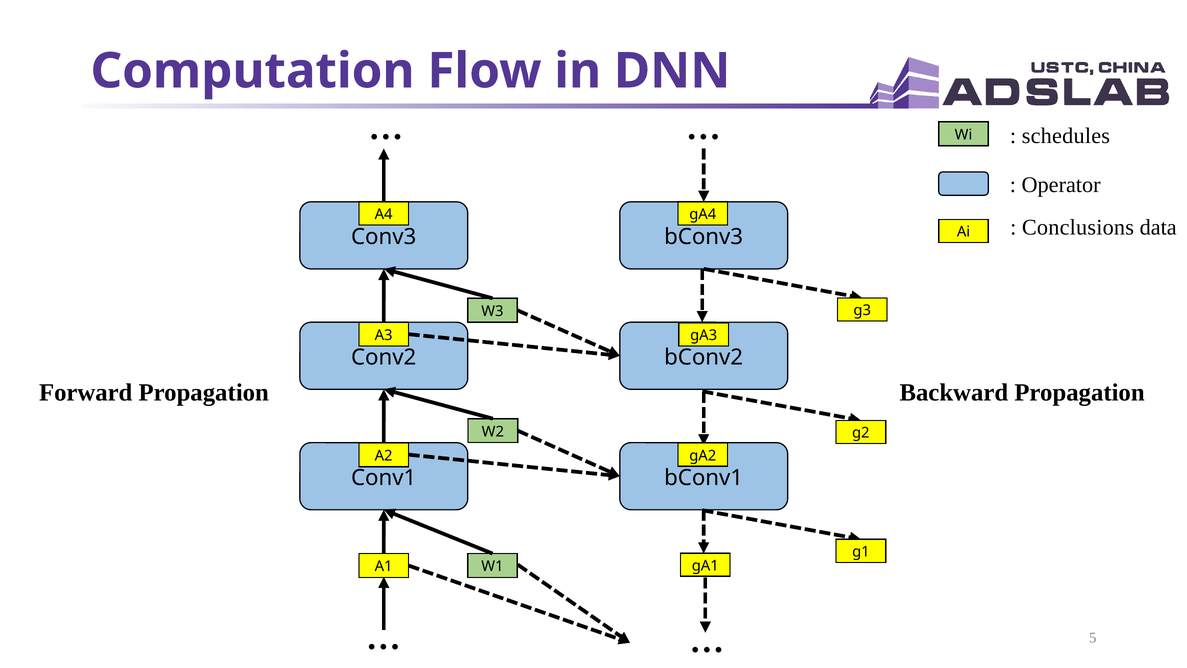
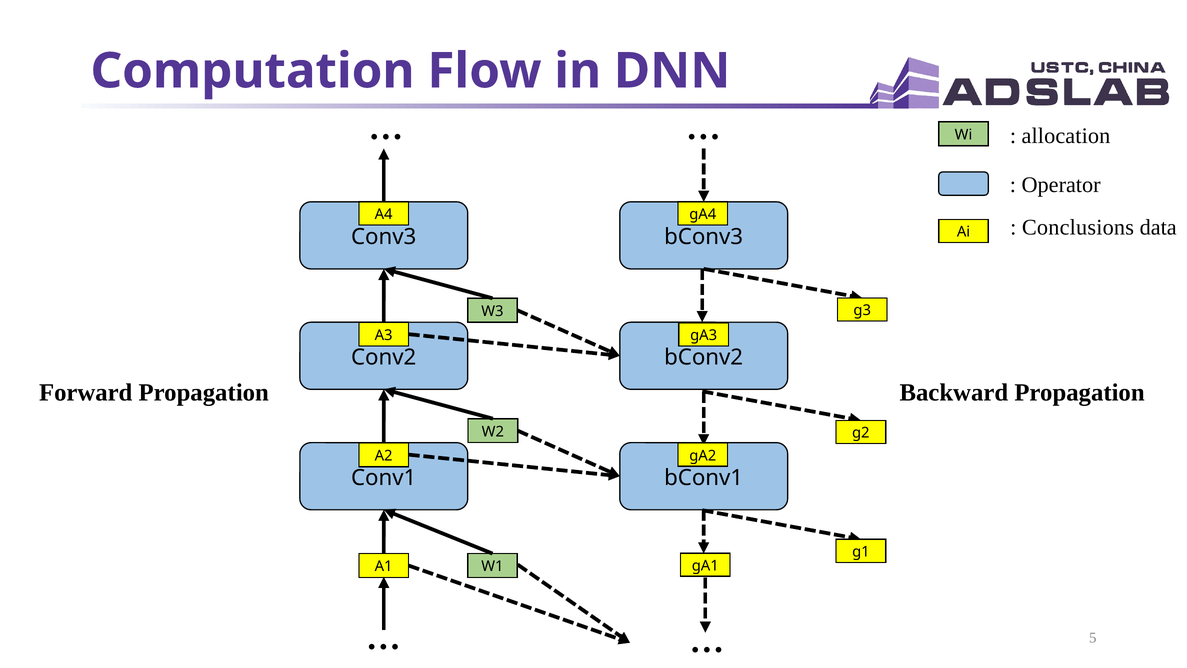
schedules: schedules -> allocation (1066, 136)
